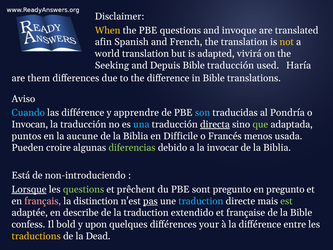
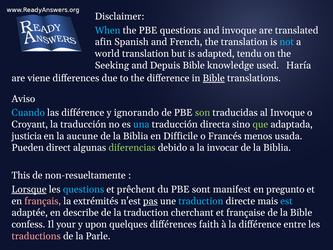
When colour: yellow -> light blue (108, 30)
not colour: yellow -> light blue (287, 42)
vivirá: vivirá -> tendu (249, 54)
Bible traducción: traducción -> knowledge (231, 65)
them: them -> viene (39, 78)
Bible underline: none -> present (214, 78)
apprendre: apprendre -> ignorando (136, 113)
son colour: light blue -> light green (203, 113)
al Pondría: Pondría -> Invoque (287, 113)
Invocan: Invocan -> Croyant (30, 124)
directa underline: present -> none (215, 124)
puntos: puntos -> justicia (27, 136)
croire: croire -> direct (58, 148)
Está: Está -> This (21, 175)
non-introduciendo: non-introduciendo -> non-resueltamente (85, 175)
questions colour: light green -> light blue (84, 189)
sont pregunto: pregunto -> manifest (232, 189)
distinction: distinction -> extrémités (96, 201)
est colour: light green -> light blue (286, 201)
extendido: extendido -> cherchant (192, 213)
bold: bold -> your (66, 224)
your: your -> faith (209, 224)
traductions colour: yellow -> pink (36, 236)
Dead: Dead -> Parle (98, 236)
